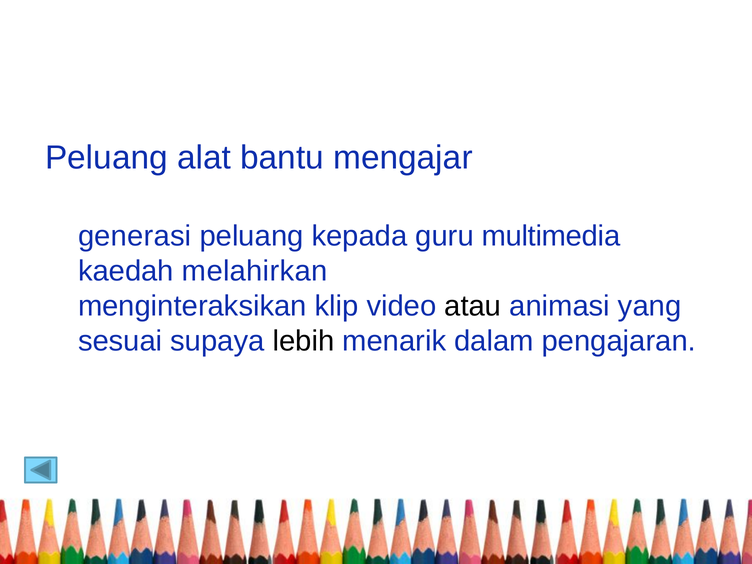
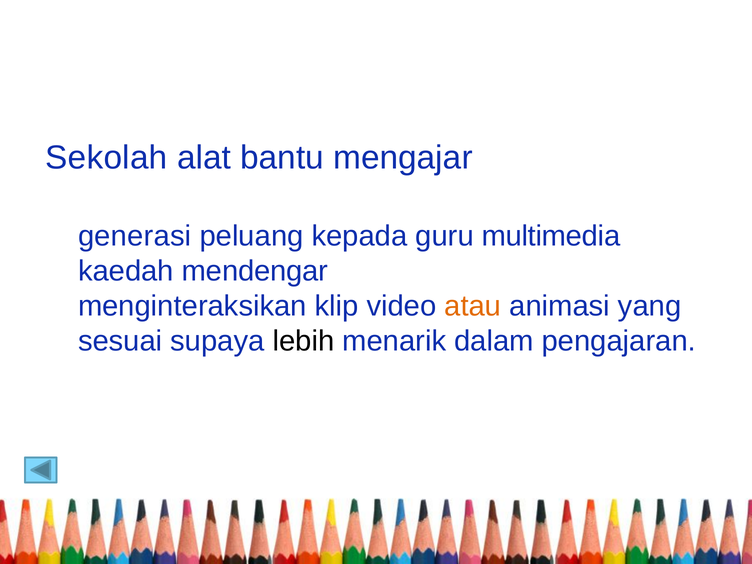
Peluang: Peluang -> Sekolah (106, 158)
melahirkan: melahirkan -> mendengar (255, 271)
atau colour: black -> orange (473, 306)
